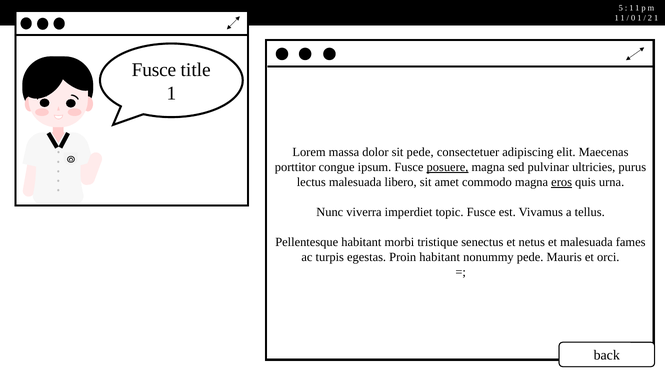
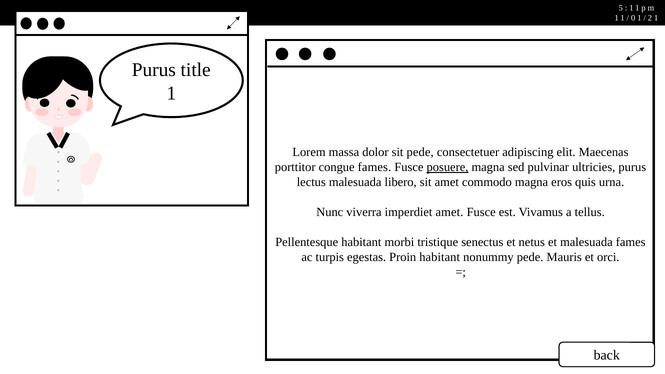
Fusce: Fusce -> Purus (154, 70)
congue ipsum: ipsum -> fames (374, 167)
eros underline: present -> none (562, 182)
imperdiet topic: topic -> amet (449, 212)
